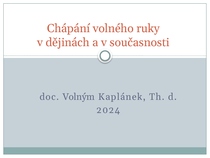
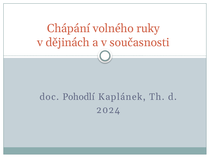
Volným: Volným -> Pohodlí (79, 97)
